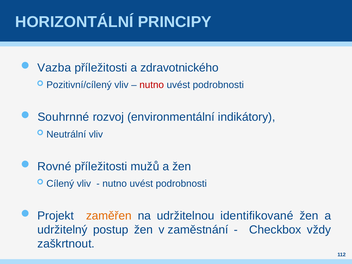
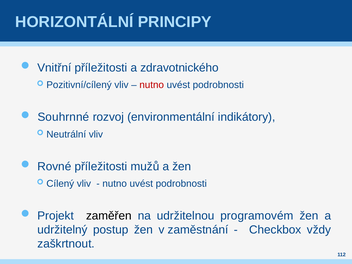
Vazba: Vazba -> Vnitřní (54, 68)
zaměřen colour: orange -> black (109, 216)
identifikované: identifikované -> programovém (257, 216)
